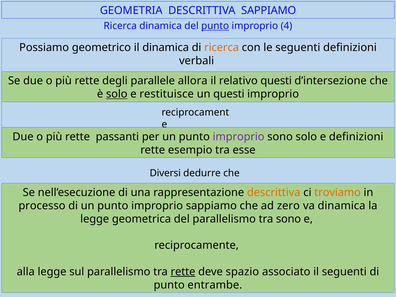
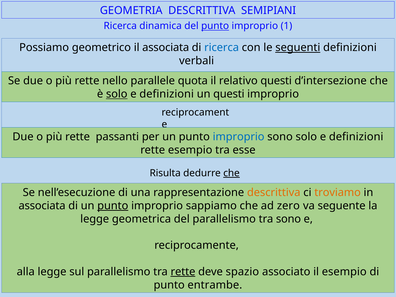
DESCRITTIVA SAPPIAMO: SAPPIAMO -> SEMIPIANI (269, 11)
4: 4 -> 1 (286, 26)
il dinamica: dinamica -> associata (166, 48)
ricerca colour: orange -> blue (222, 48)
seguenti underline: none -> present (298, 48)
degli: degli -> nello (115, 81)
allora: allora -> quota (193, 81)
restituisce: restituisce -> definizioni (167, 94)
improprio colour: purple -> blue (239, 137)
Diversi: Diversi -> Risulta (165, 173)
che underline: none -> present (231, 173)
processo: processo -> associata (42, 206)
punto underline: none -> present (113, 206)
va dinamica: dinamica -> seguente (342, 206)
il seguenti: seguenti -> esempio (344, 272)
